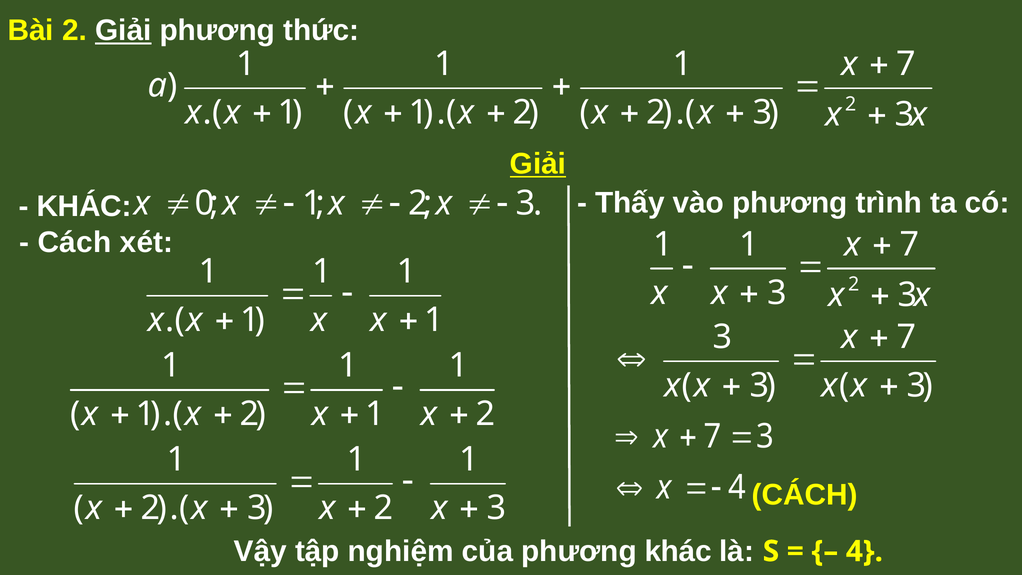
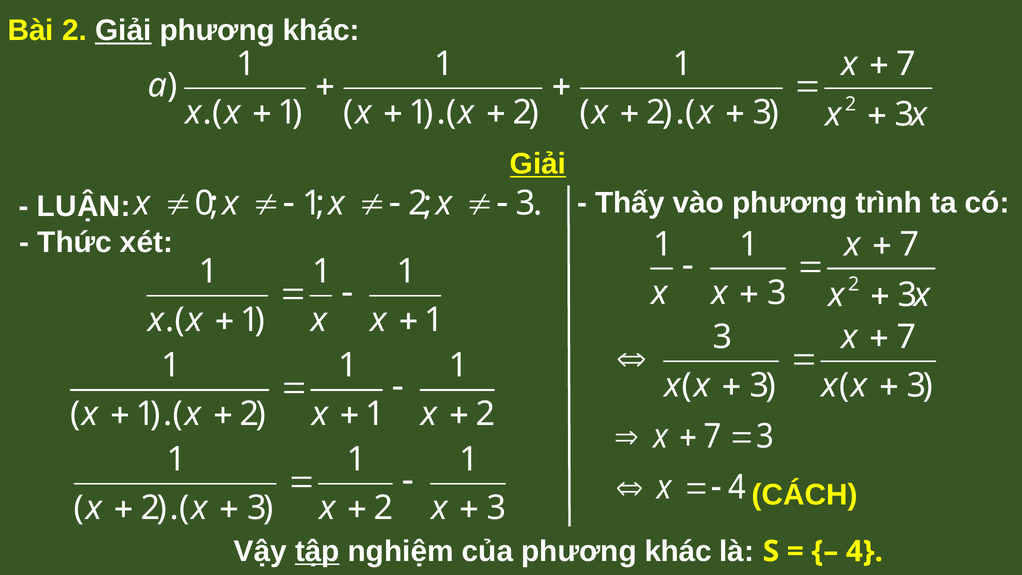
thức: thức -> khác (321, 31)
KHÁC: KHÁC -> LUẬN (84, 206)
Cách: Cách -> Thức (75, 242)
tập underline: none -> present (317, 551)
